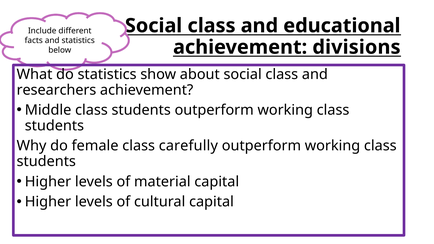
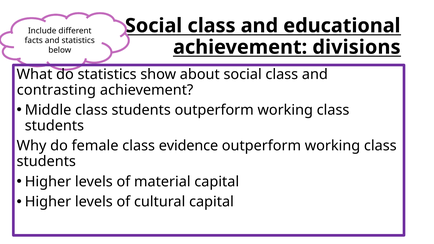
researchers: researchers -> contrasting (56, 90)
carefully: carefully -> evidence (188, 146)
